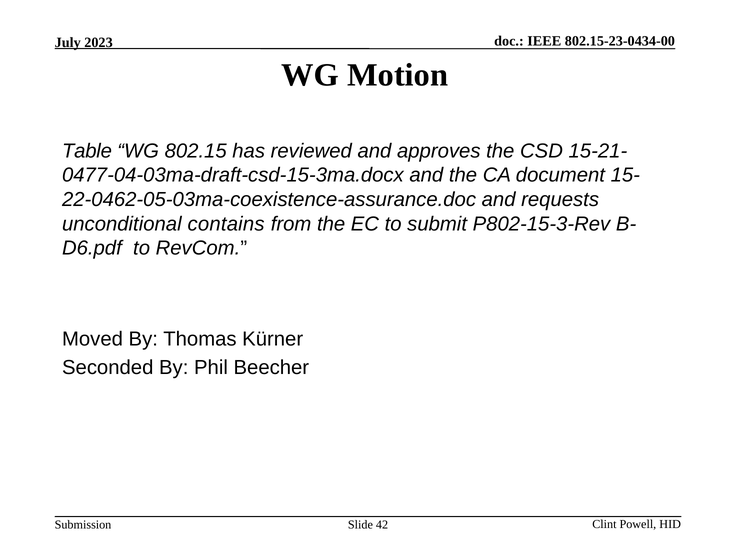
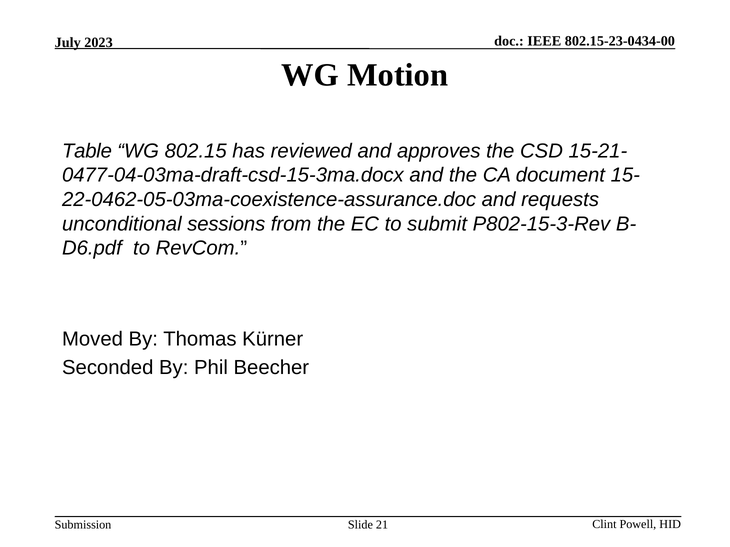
contains: contains -> sessions (226, 224)
42: 42 -> 21 (382, 525)
